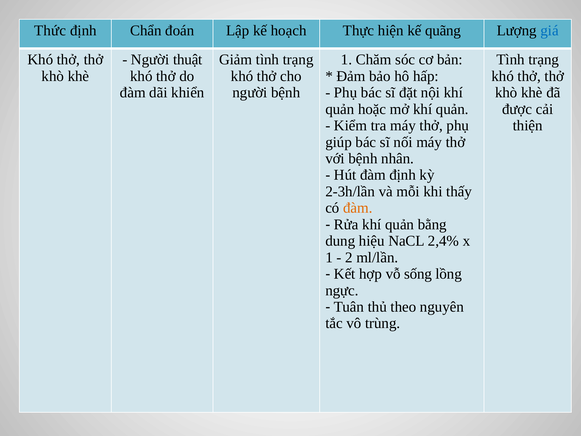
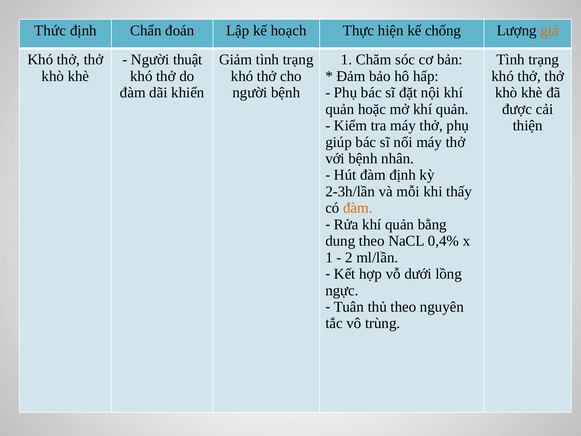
quãng: quãng -> chống (443, 31)
giá colour: blue -> orange (550, 31)
dung hiệu: hiệu -> theo (372, 241)
2,4%: 2,4% -> 0,4% (443, 241)
sống: sống -> dưới (418, 274)
